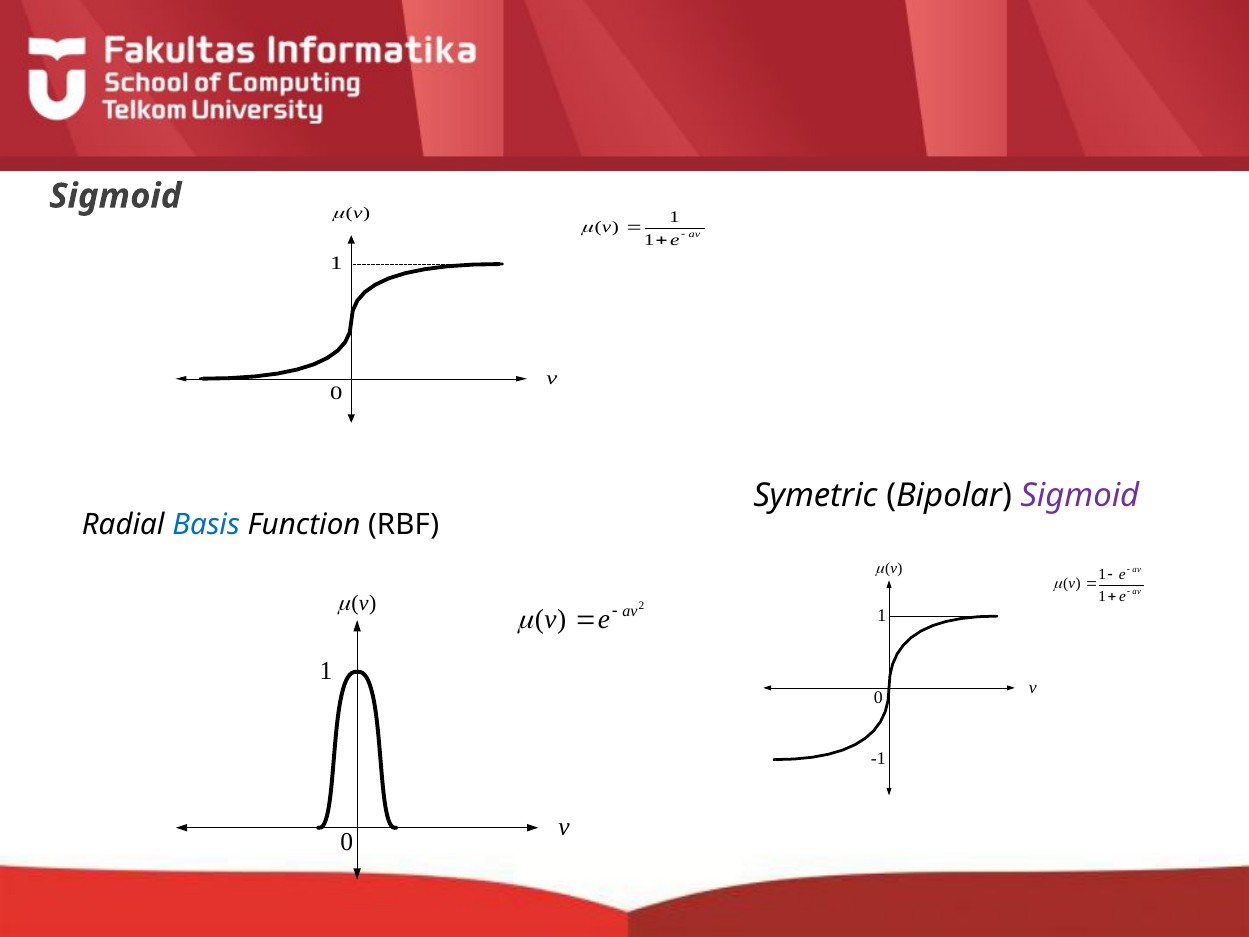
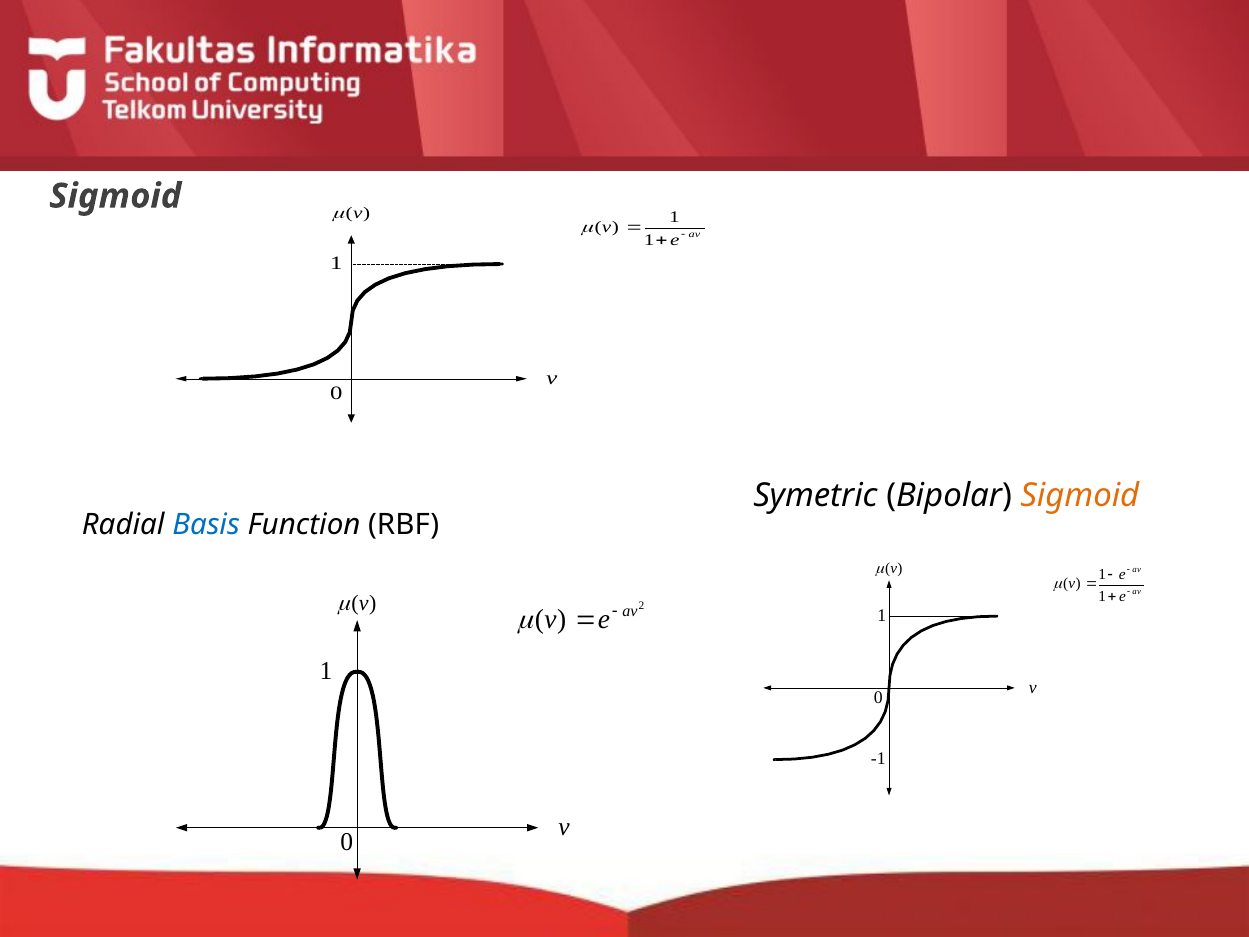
Sigmoid colour: purple -> orange (1080, 495)
